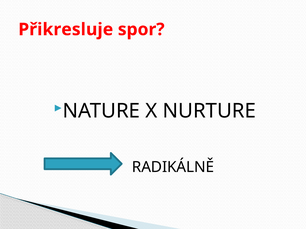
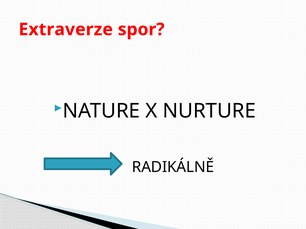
Přikresluje: Přikresluje -> Extraverze (66, 30)
